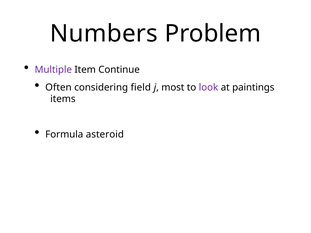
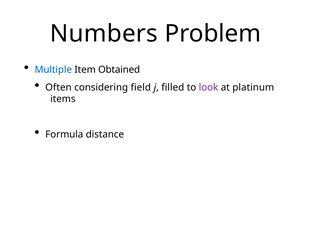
Multiple colour: purple -> blue (53, 70)
Continue: Continue -> Obtained (119, 70)
most: most -> filled (173, 87)
paintings: paintings -> platinum (253, 87)
asteroid: asteroid -> distance (105, 135)
